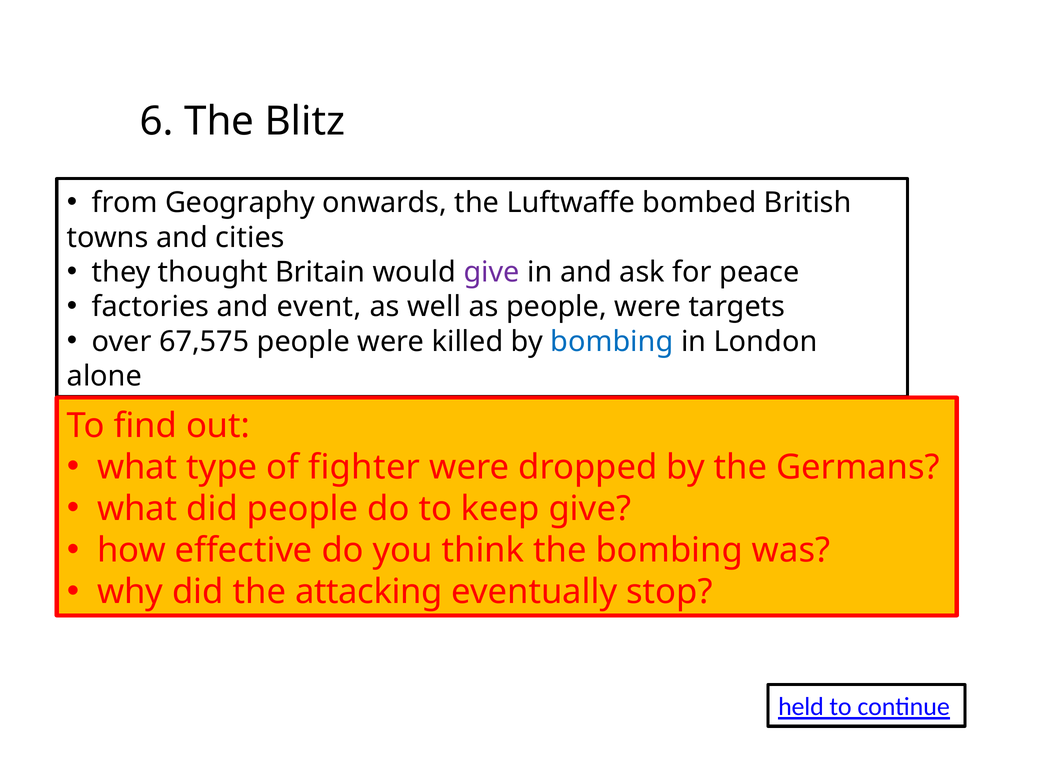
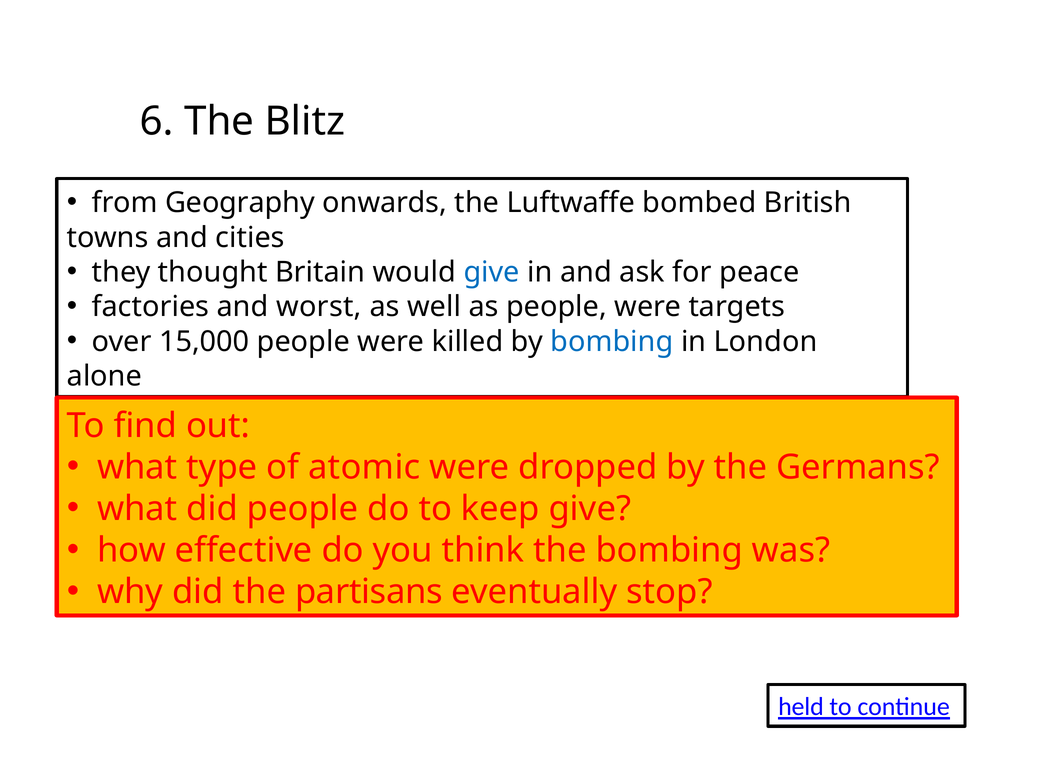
give colour: purple -> blue (492, 272)
event: event -> worst (319, 307)
67,575: 67,575 -> 15,000 (204, 341)
fighter: fighter -> atomic (364, 467)
attacking: attacking -> partisans (369, 592)
